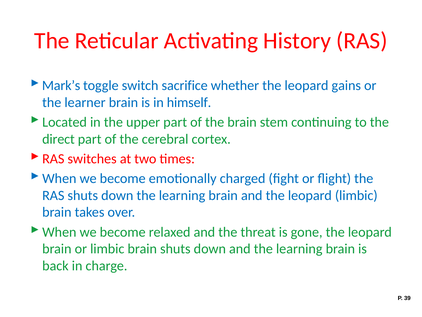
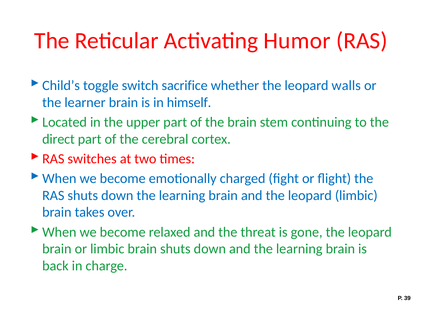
History: History -> Humor (297, 41)
Mark’s: Mark’s -> Child’s (61, 85)
gains: gains -> walls (346, 85)
